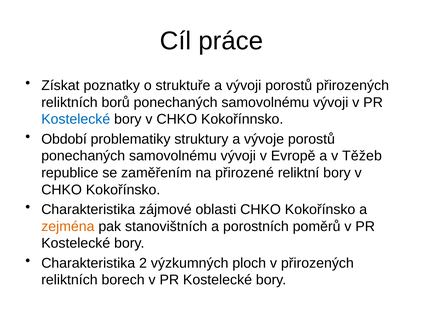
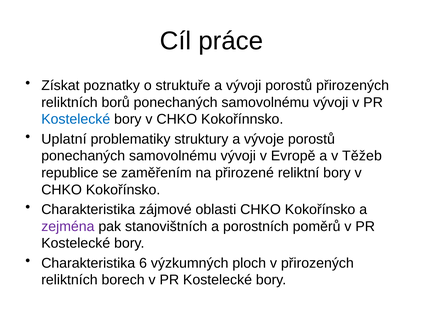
Období: Období -> Uplatní (64, 139)
zejména colour: orange -> purple (68, 227)
2: 2 -> 6 (143, 263)
